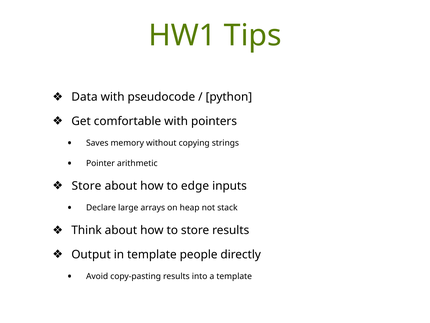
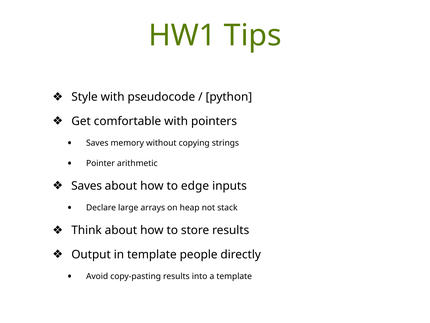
Data: Data -> Style (85, 97)
Store: Store -> Saves (87, 186)
